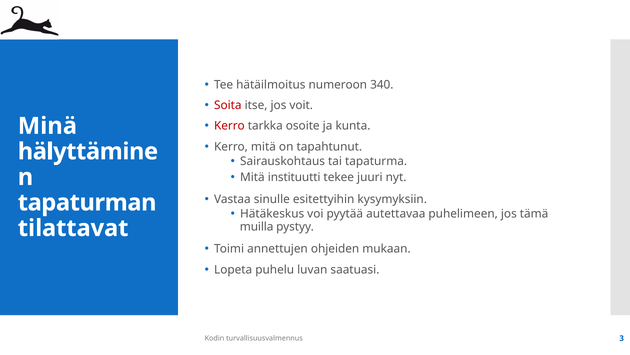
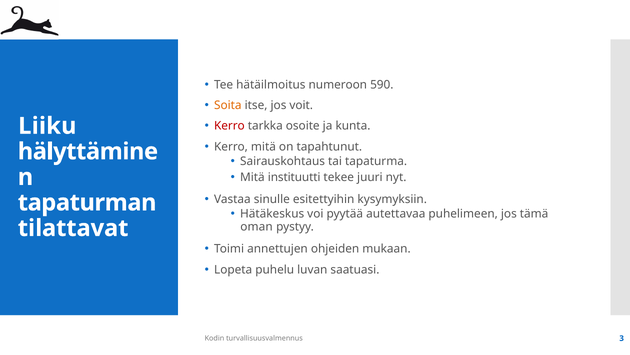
340: 340 -> 590 (382, 85)
Soita colour: red -> orange (228, 105)
Minä: Minä -> Liiku (47, 126)
muilla: muilla -> oman (257, 226)
